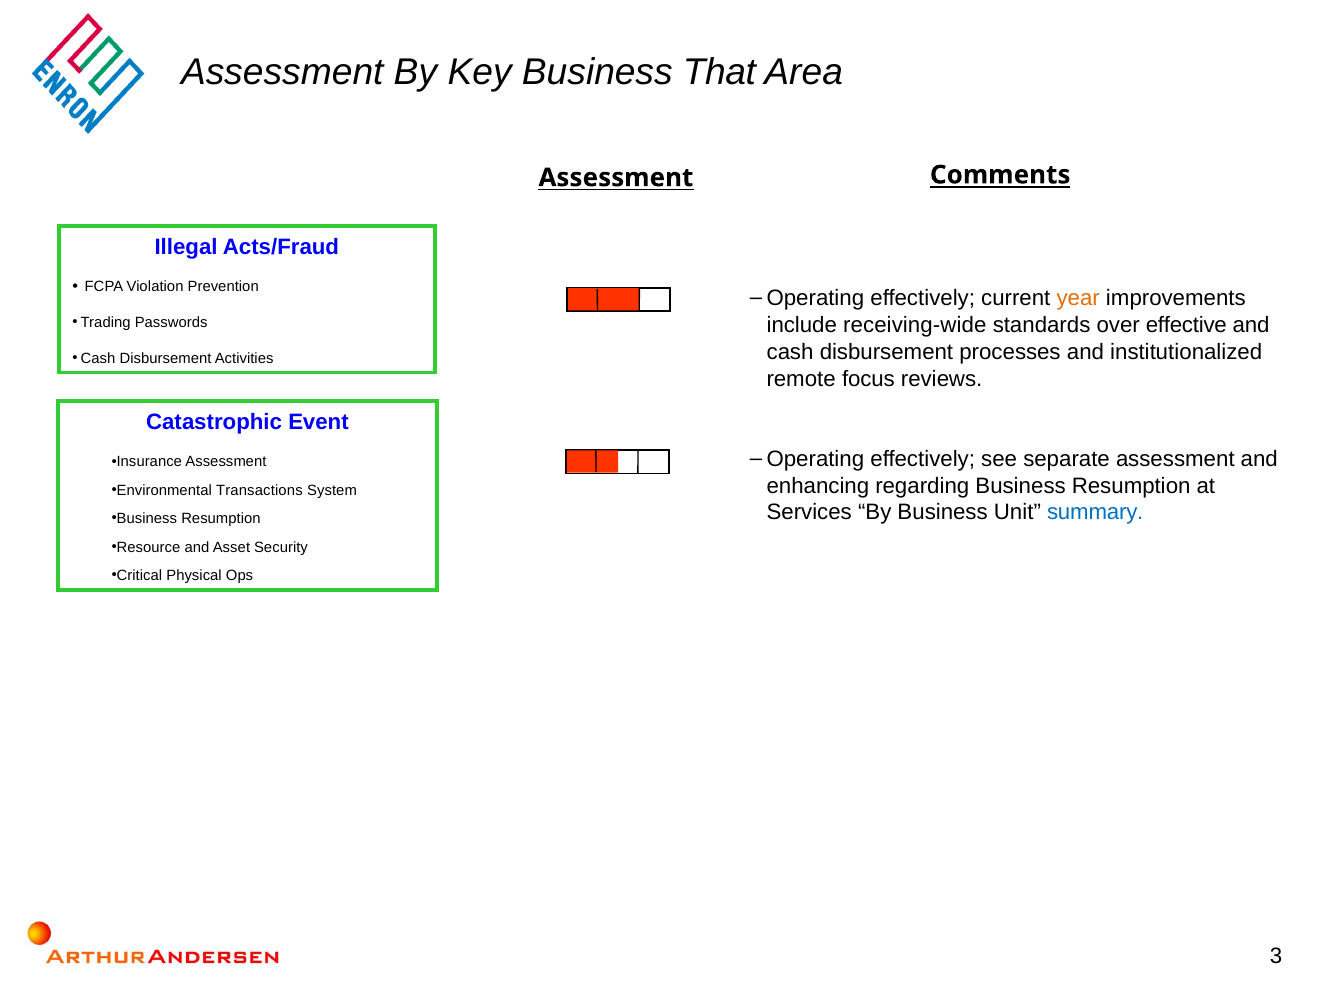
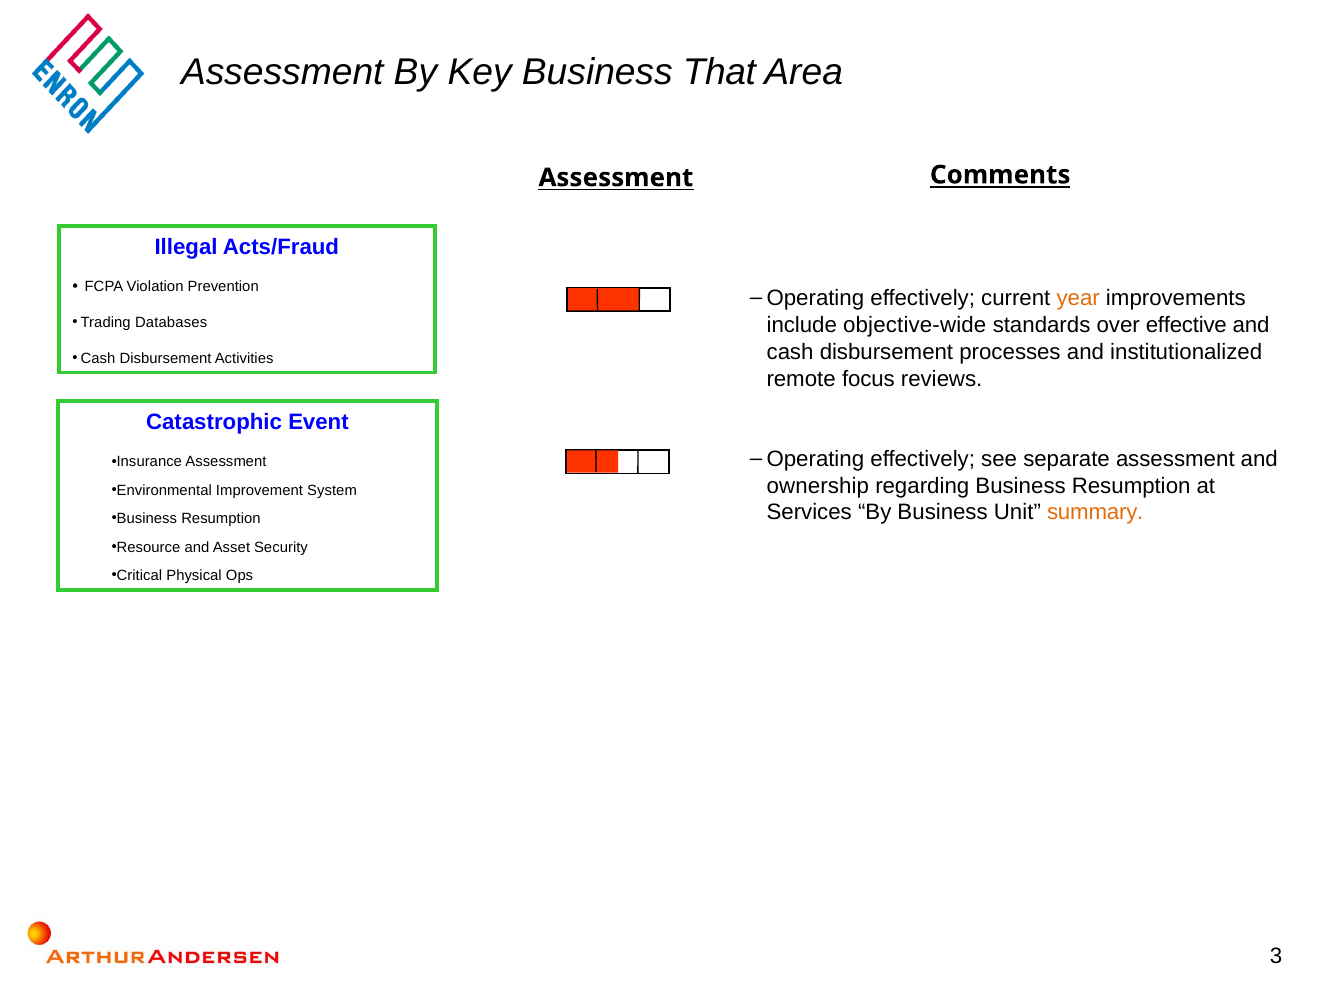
Passwords: Passwords -> Databases (171, 323)
receiving-wide: receiving-wide -> objective-wide (915, 325)
enhancing: enhancing -> ownership (818, 486)
Transactions: Transactions -> Improvement (259, 490)
summary colour: blue -> orange (1095, 512)
